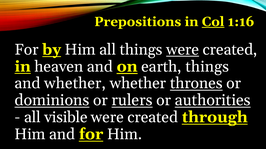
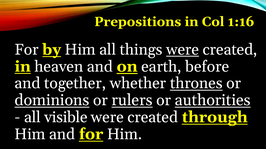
Col underline: present -> none (213, 22)
earth things: things -> before (207, 67)
and whether: whether -> together (75, 84)
